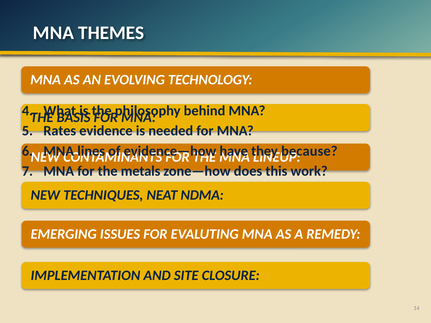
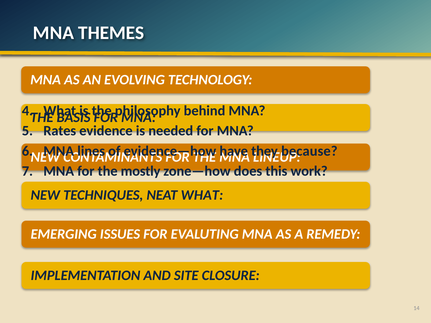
metals: metals -> mostly (141, 171)
NEAT NDMA: NDMA -> WHAT (202, 195)
